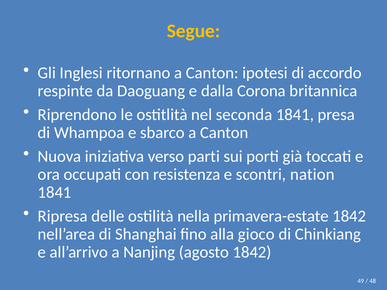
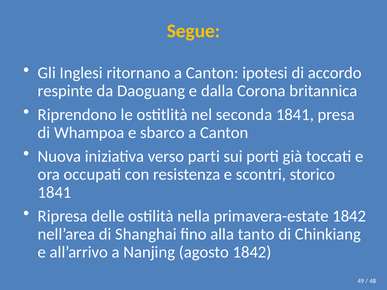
nation: nation -> storico (312, 175)
gioco: gioco -> tanto (256, 234)
